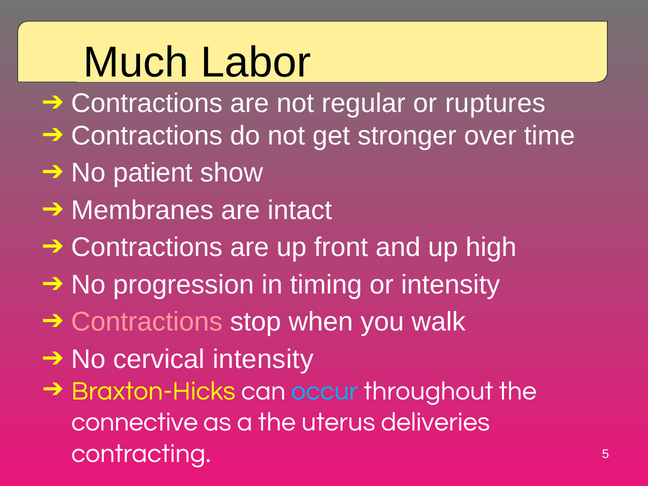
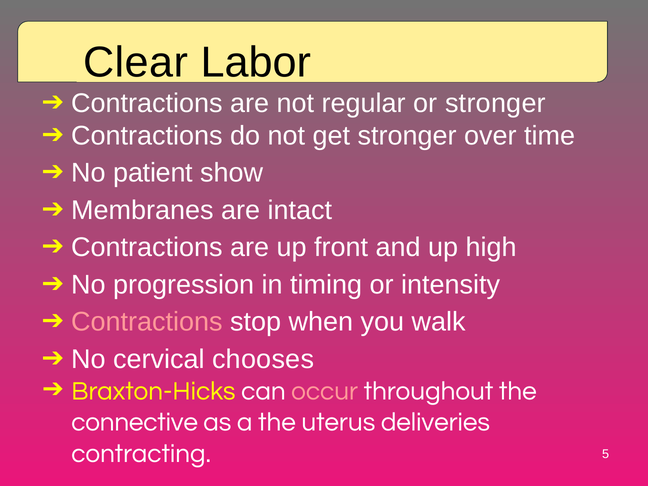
Much: Much -> Clear (136, 63)
or ruptures: ruptures -> stronger (496, 103)
cervical intensity: intensity -> chooses (263, 359)
occur colour: light blue -> pink (325, 391)
